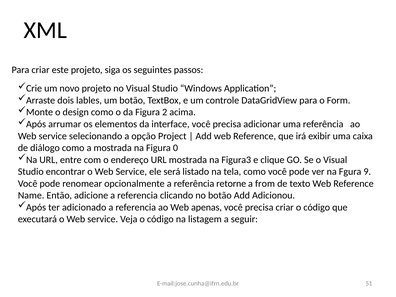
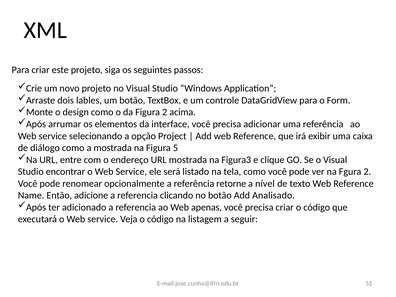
0: 0 -> 5 (175, 148)
Fgura 9: 9 -> 2 (367, 172)
from: from -> nível (265, 184)
Adicionou: Adicionou -> Analisado (274, 195)
